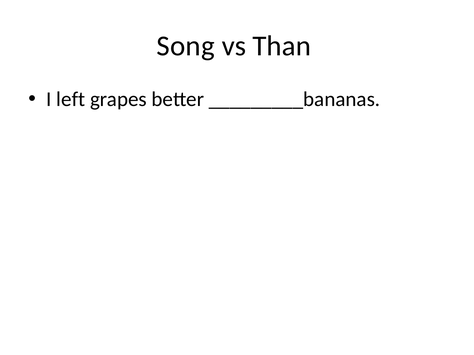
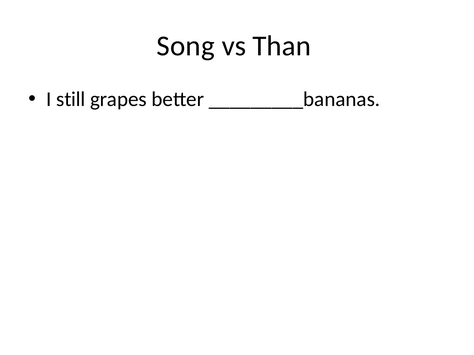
left: left -> still (71, 99)
